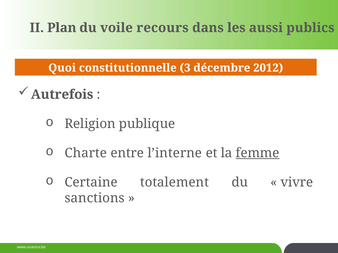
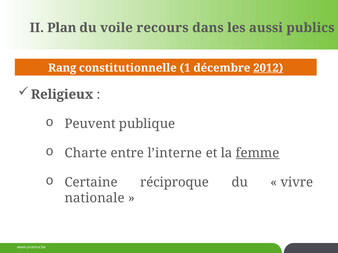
Quoi: Quoi -> Rang (62, 68)
3: 3 -> 1 (185, 68)
2012 underline: none -> present (268, 68)
Autrefois: Autrefois -> Religieux (62, 95)
Religion: Religion -> Peuvent (90, 124)
totalement: totalement -> réciproque (175, 183)
sanctions: sanctions -> nationale (95, 198)
